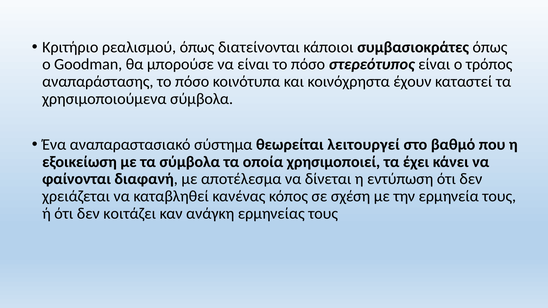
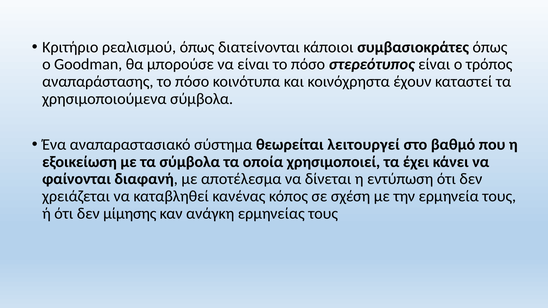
κοιτάζει: κοιτάζει -> μίμησης (130, 214)
